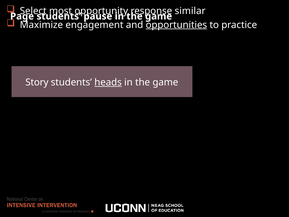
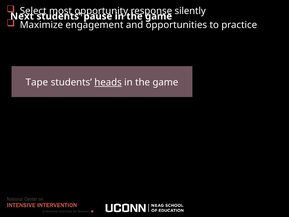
similar: similar -> silently (190, 11)
Page: Page -> Next (22, 16)
opportunities underline: present -> none (176, 25)
Story: Story -> Tape (37, 82)
